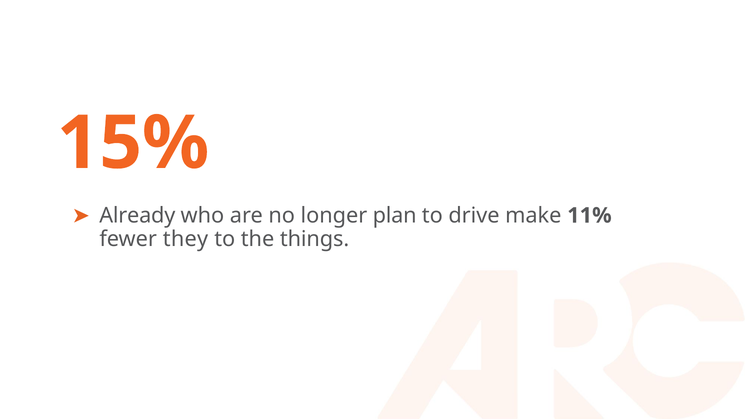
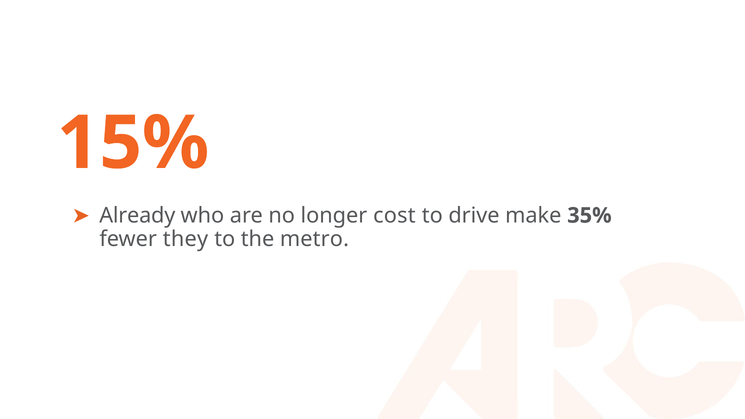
plan: plan -> cost (394, 216)
11%: 11% -> 35% (589, 216)
things: things -> metro (314, 239)
